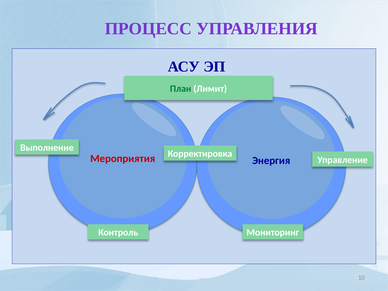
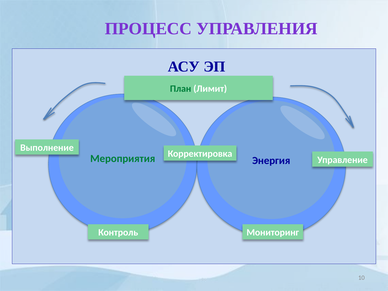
Мероприятия colour: red -> green (123, 159)
